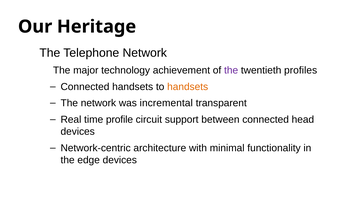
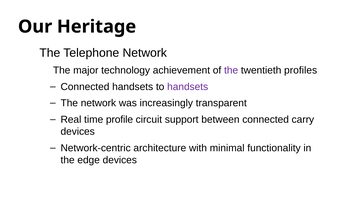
handsets colour: orange -> purple (188, 87)
incremental: incremental -> increasingly (166, 103)
head: head -> carry (303, 120)
